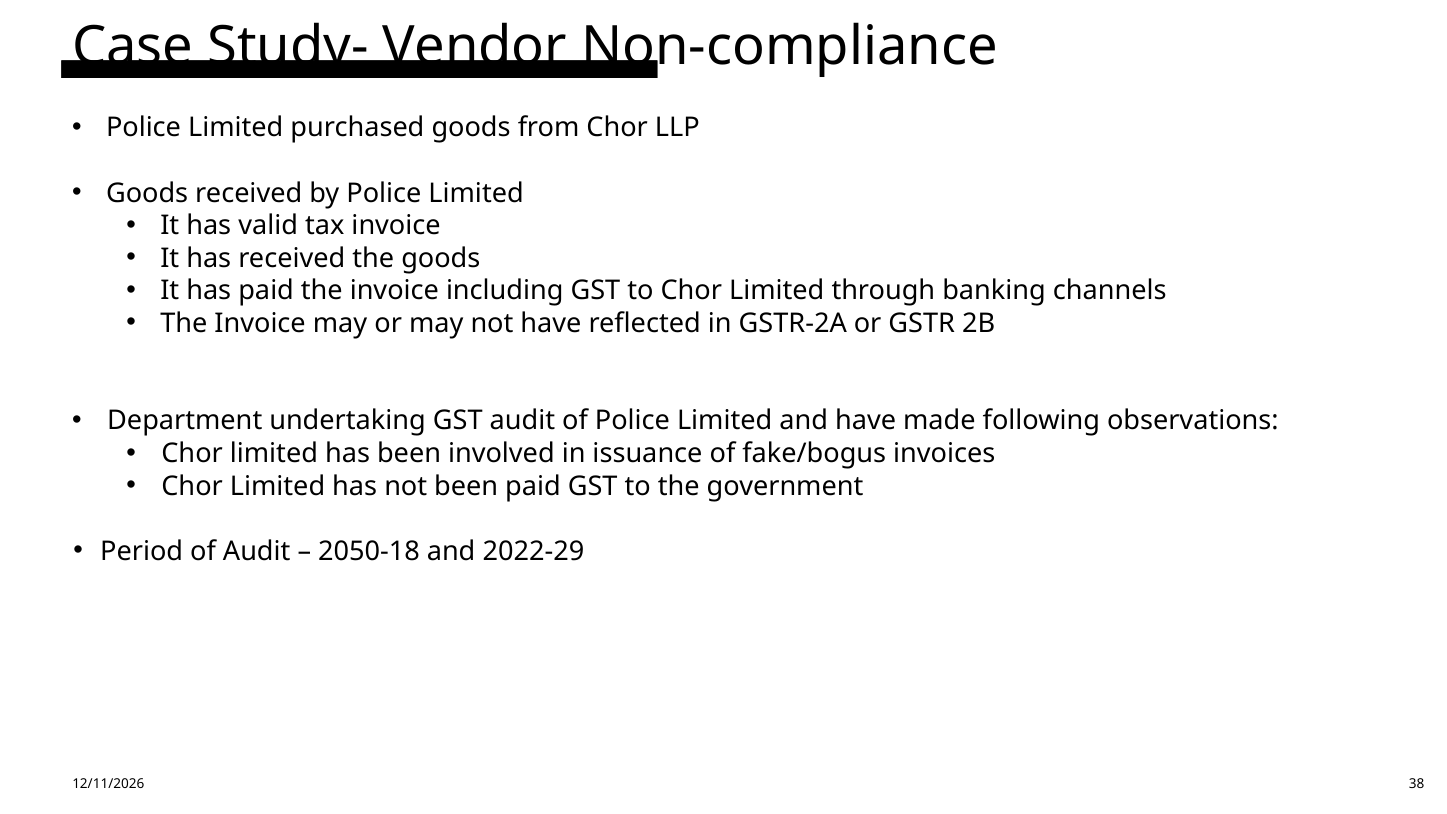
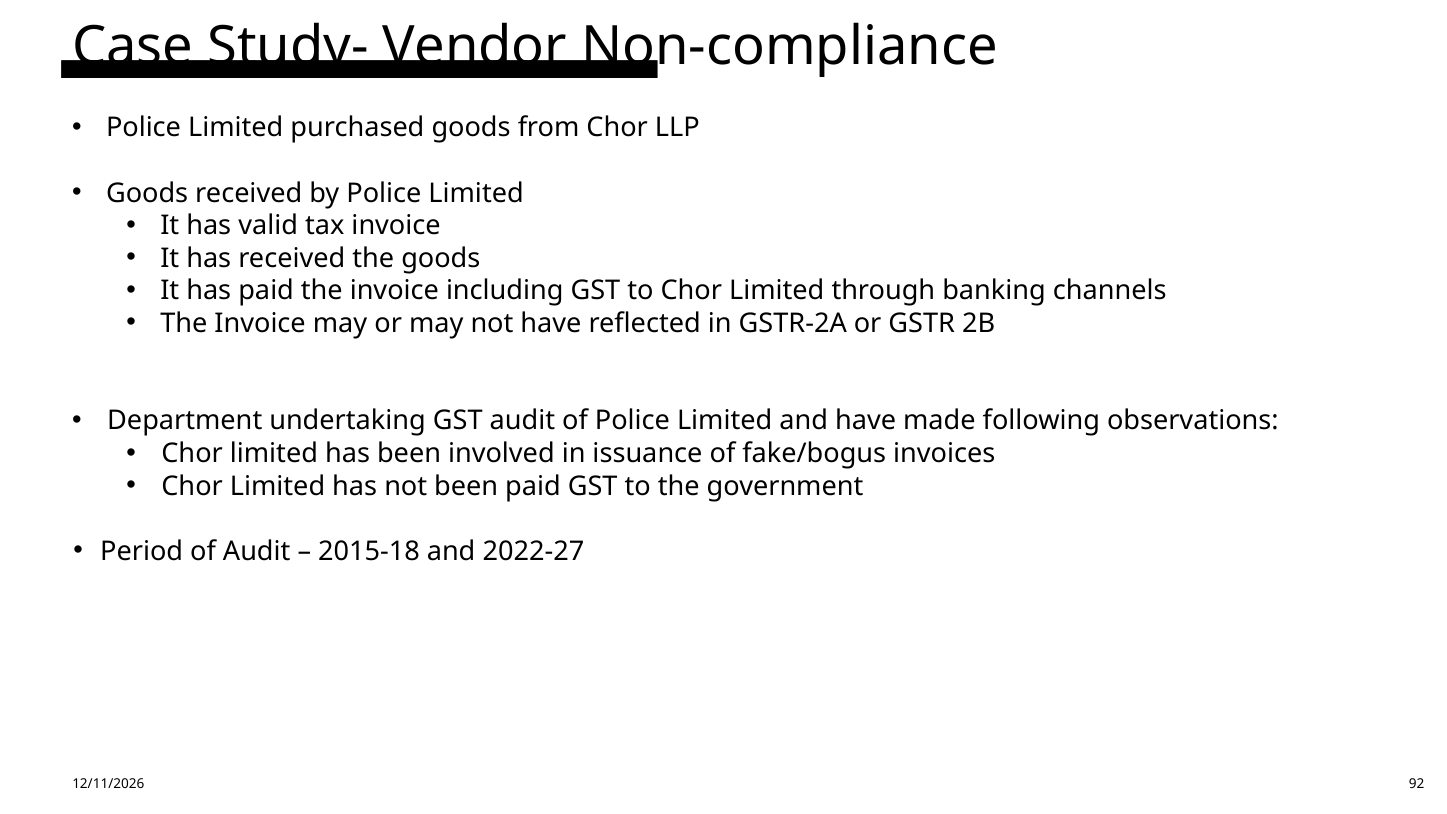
2050-18: 2050-18 -> 2015-18 (369, 551)
2022-29: 2022-29 -> 2022-27 (533, 551)
38: 38 -> 92 (1417, 783)
